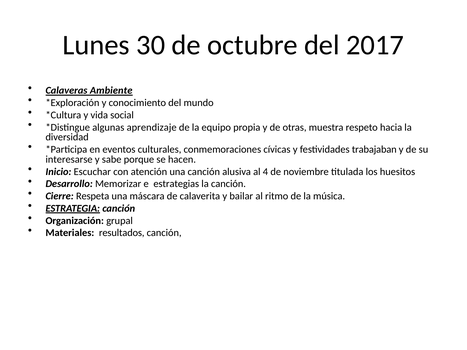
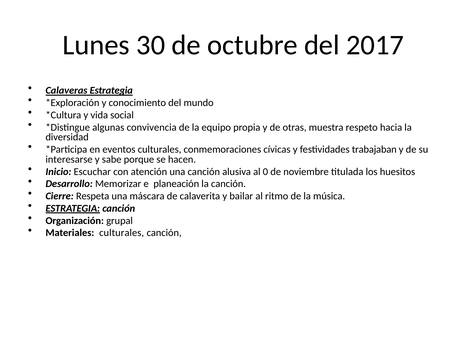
Calaveras Ambiente: Ambiente -> Estrategia (111, 91)
aprendizaje: aprendizaje -> convivencia (152, 127)
4: 4 -> 0 (265, 172)
estrategias: estrategias -> planeación (176, 184)
Materiales resultados: resultados -> culturales (122, 233)
